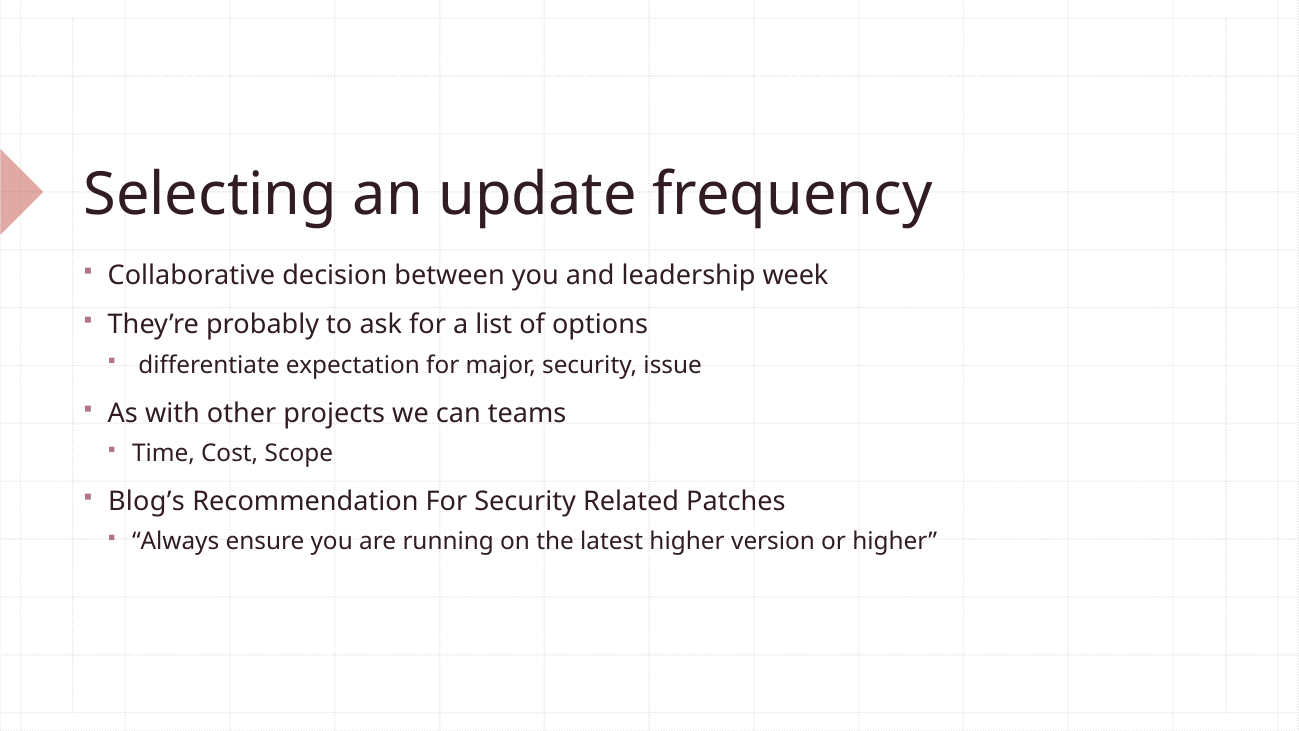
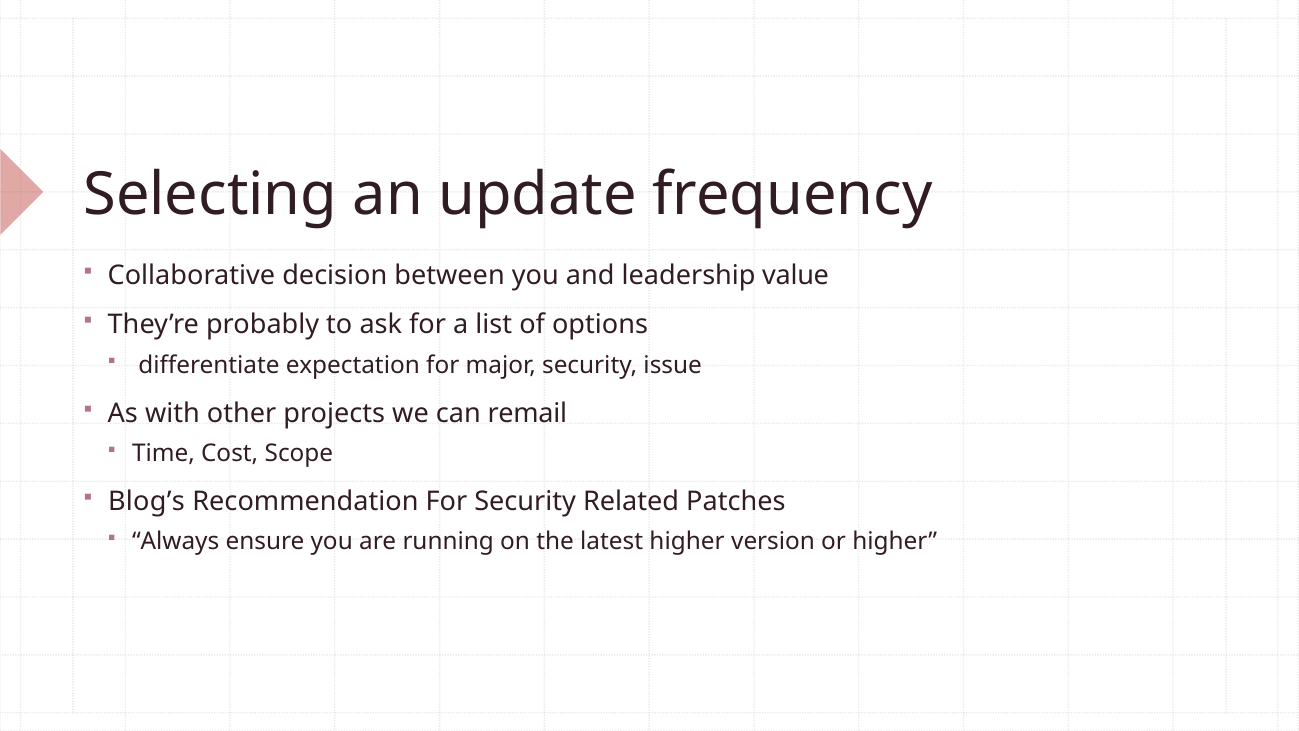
week: week -> value (796, 276)
teams: teams -> remail (527, 413)
